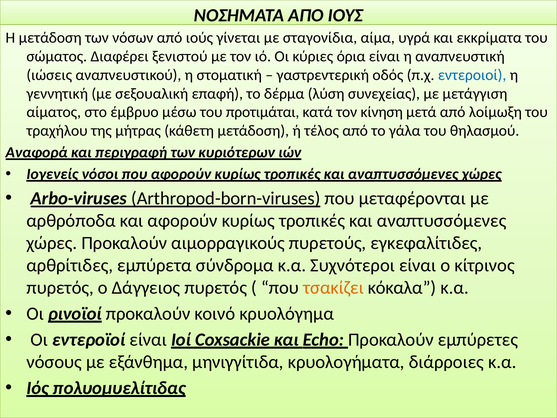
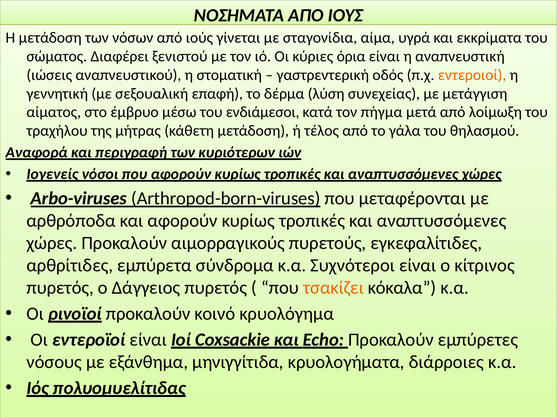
εντεροιοί colour: blue -> orange (472, 75)
προτιμάται: προτιμάται -> ενδιάμεσοι (263, 112)
κίνηση: κίνηση -> πήγμα (382, 112)
